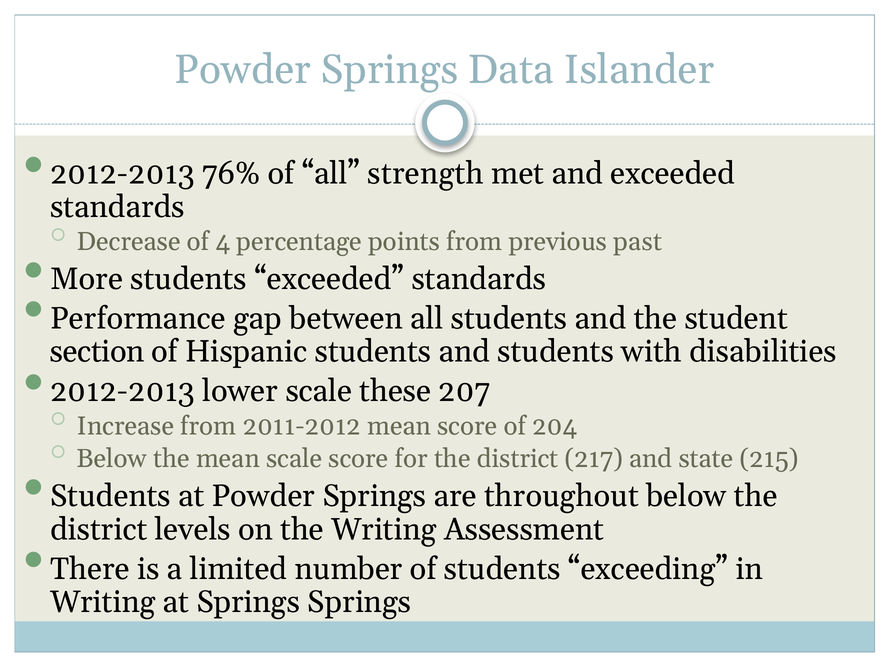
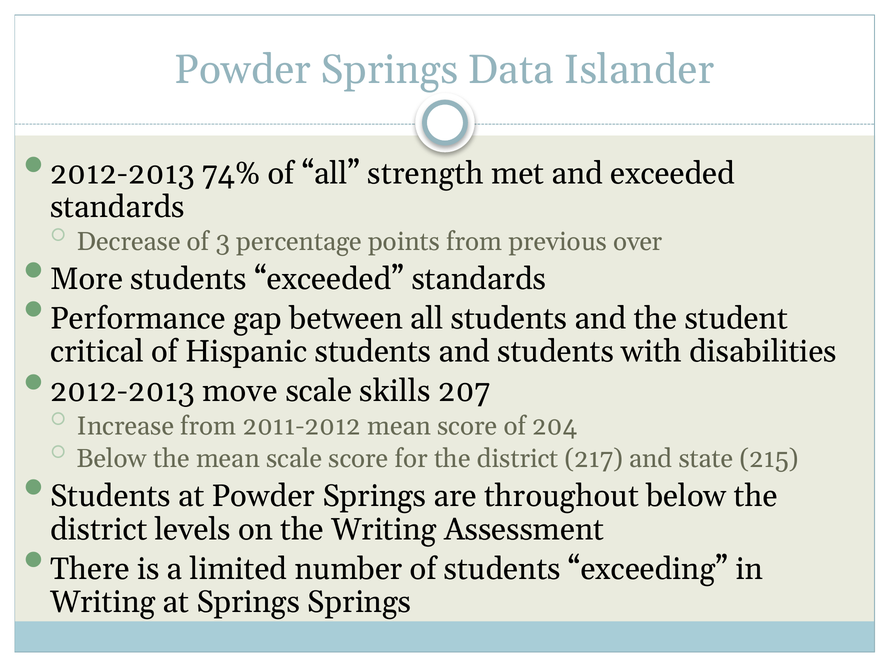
76%: 76% -> 74% (231, 174)
4: 4 -> 3 (223, 242)
past: past -> over (638, 242)
section: section -> critical (97, 352)
lower: lower -> move (240, 391)
these: these -> skills (395, 391)
